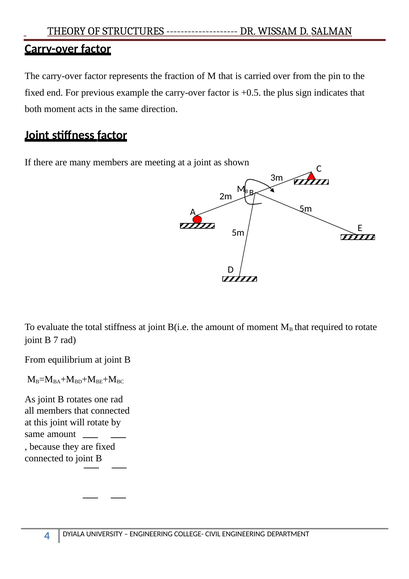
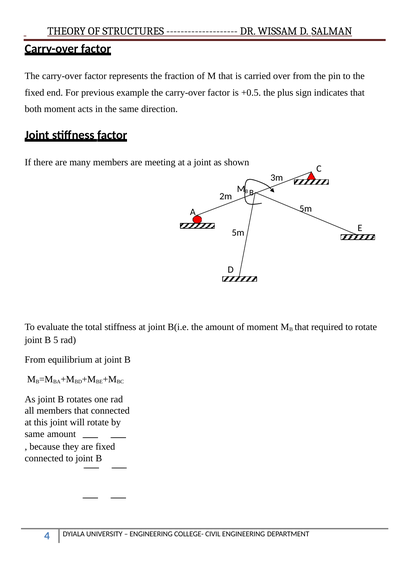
7: 7 -> 5 (56, 340)
